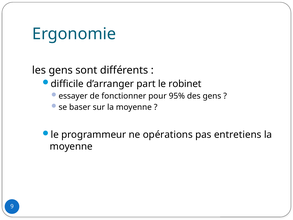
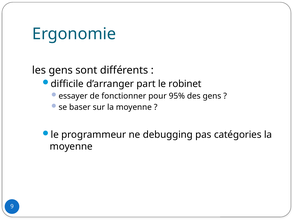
opérations: opérations -> debugging (168, 135)
entretiens: entretiens -> catégories (238, 135)
